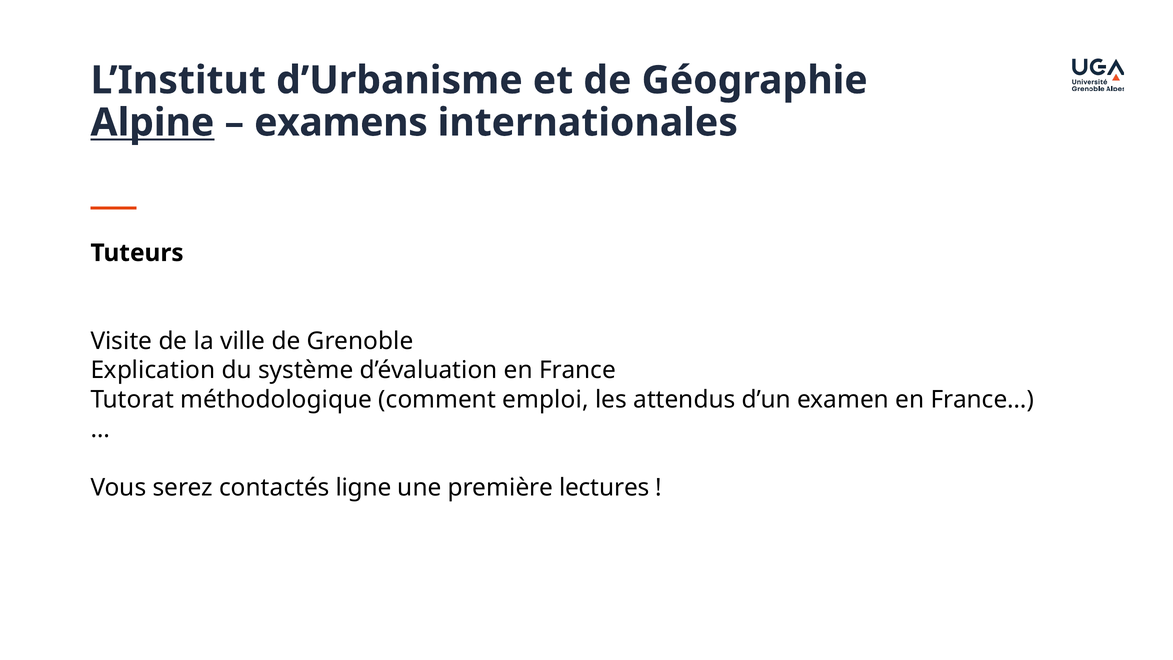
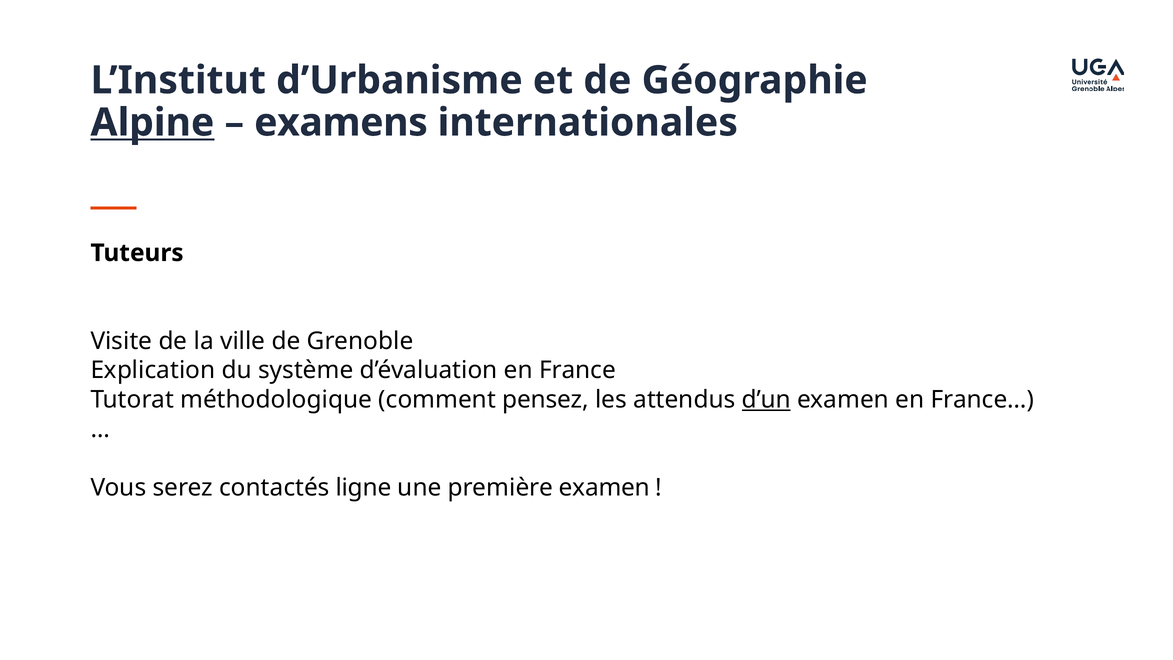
emploi: emploi -> pensez (546, 400)
d’un underline: none -> present (766, 400)
première lectures: lectures -> examen (604, 488)
